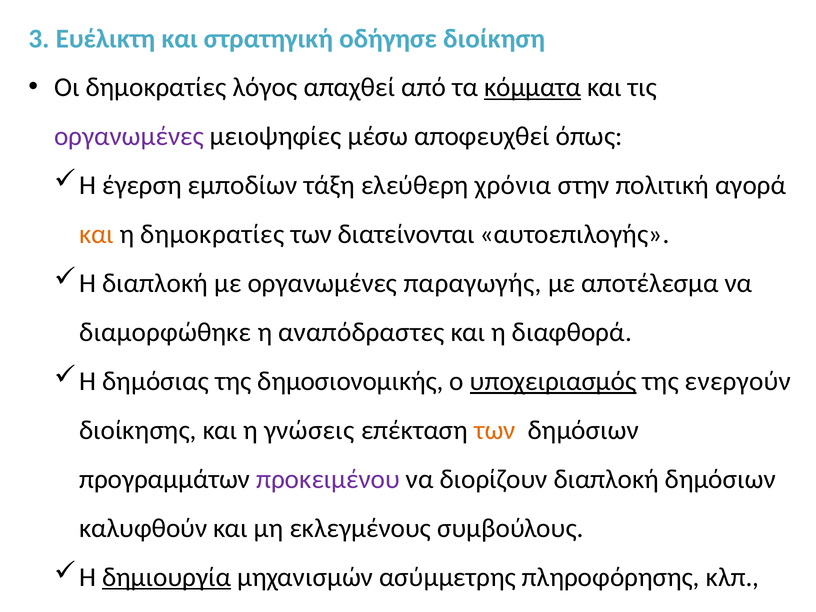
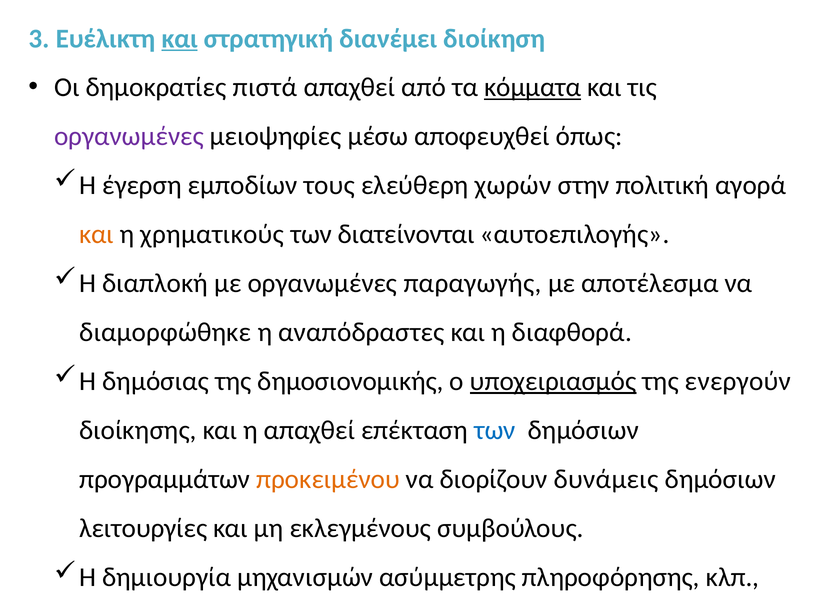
και underline: none -> present (180, 39)
οδήγησε: οδήγησε -> διανέμει (388, 39)
λόγος: λόγος -> πιστά (265, 87)
τάξη: τάξη -> τους (329, 185)
χρόνια: χρόνια -> χωρών (513, 185)
η δημοκρατίες: δημοκρατίες -> χρηματικούς (212, 234)
η γνώσεις: γνώσεις -> απαχθεί (309, 430)
των colour: orange -> blue (495, 430)
προκειμένου colour: purple -> orange (328, 479)
διορίζουν διαπλοκή: διαπλοκή -> δυνάμεις (606, 479)
καλυφθούν: καλυφθούν -> λειτουργίες (143, 528)
δημιουργία underline: present -> none (167, 577)
